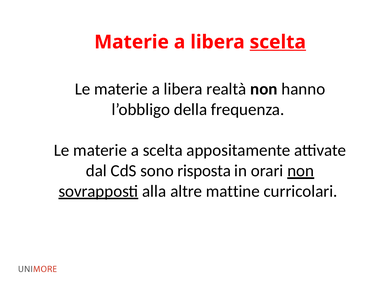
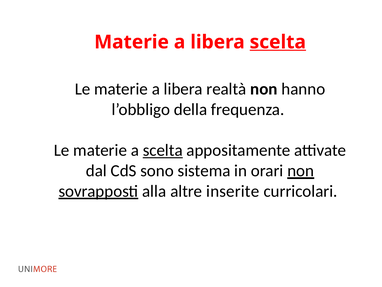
scelta underline: none -> present (163, 150)
risposta: risposta -> sistema (204, 170)
mattine: mattine -> inserite (233, 191)
